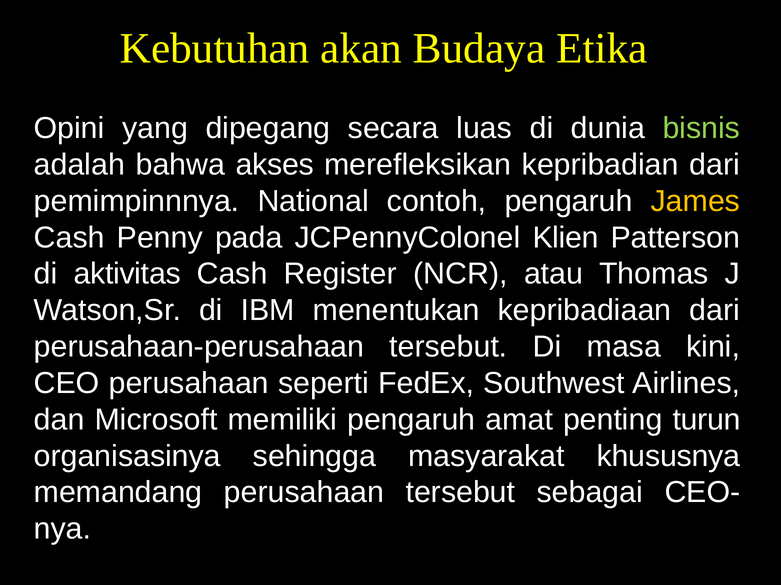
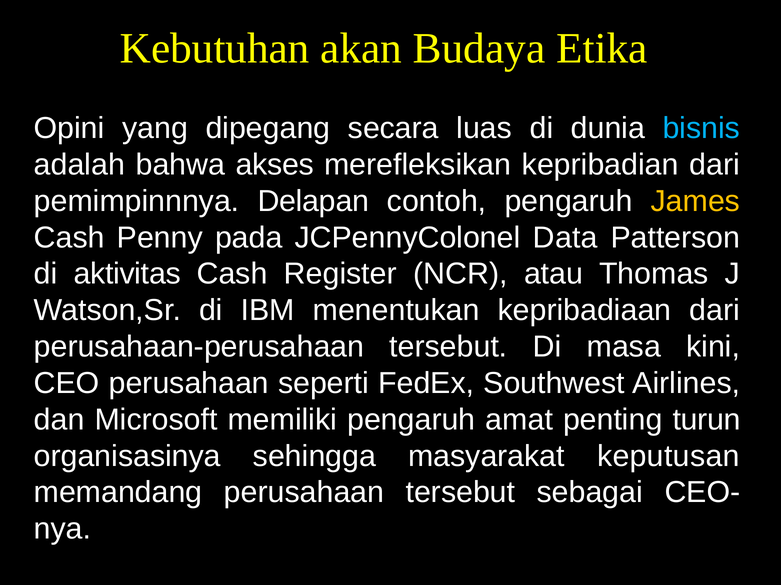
bisnis colour: light green -> light blue (701, 128)
National: National -> Delapan (313, 201)
Klien: Klien -> Data (565, 238)
khususnya: khususnya -> keputusan (668, 457)
